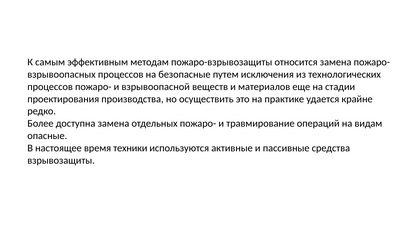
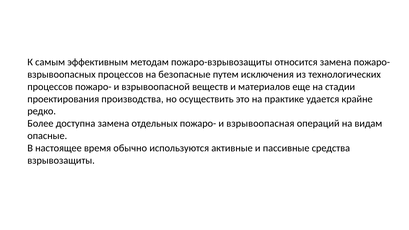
травмирование: травмирование -> взрывоопасная (260, 124)
техники: техники -> обычно (130, 148)
